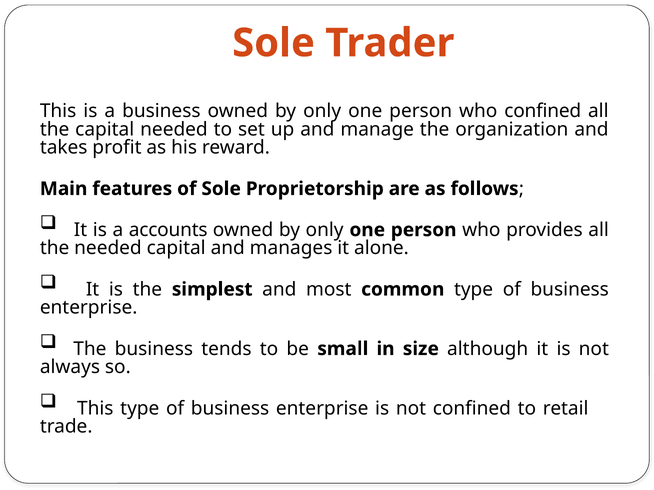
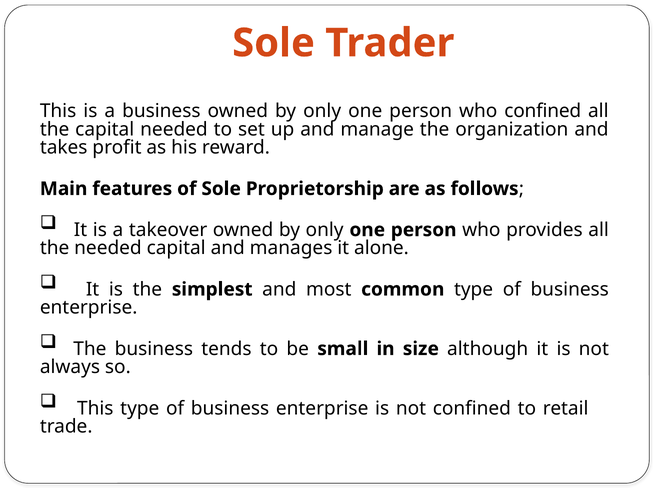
accounts: accounts -> takeover (168, 230)
